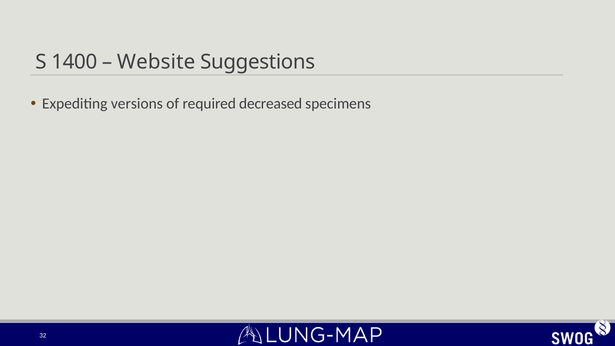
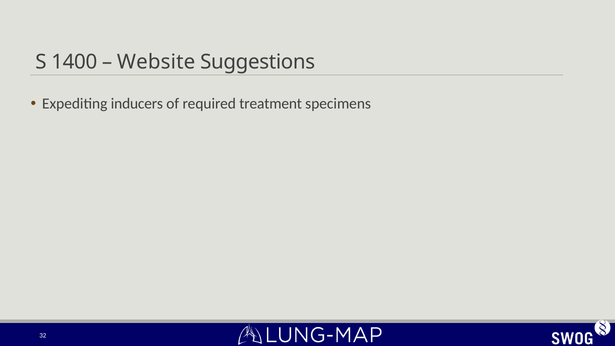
versions: versions -> inducers (137, 104)
decreased: decreased -> treatment (271, 104)
